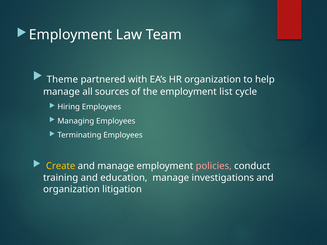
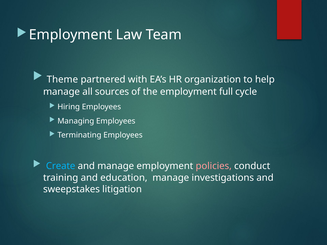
list: list -> full (226, 92)
Create colour: yellow -> light blue (61, 166)
organization: organization -> sweepstakes (71, 189)
